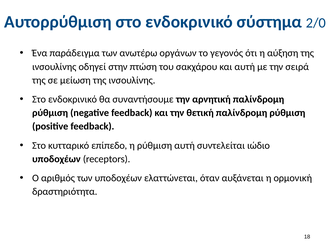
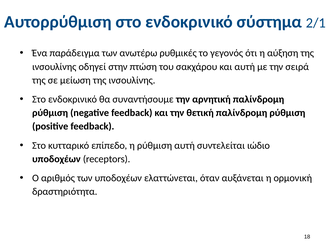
2/0: 2/0 -> 2/1 (316, 23)
οργάνων: οργάνων -> ρυθμικές (178, 53)
